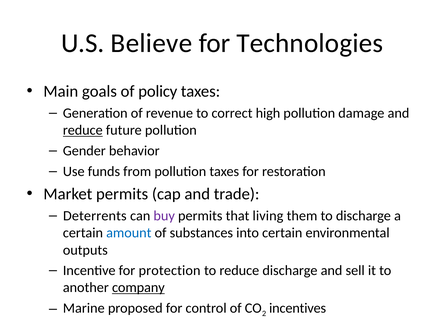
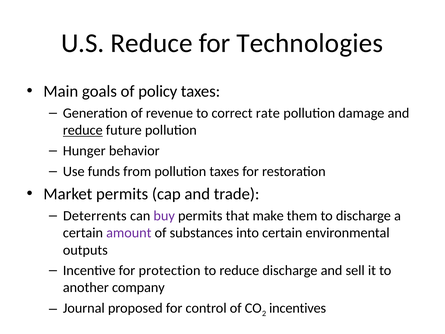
U.S Believe: Believe -> Reduce (152, 43)
high: high -> rate (268, 113)
Gender: Gender -> Hunger (84, 151)
living: living -> make (268, 216)
amount colour: blue -> purple (129, 233)
company underline: present -> none (138, 287)
Marine: Marine -> Journal (84, 308)
